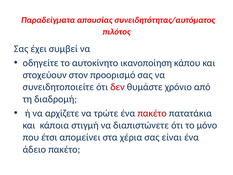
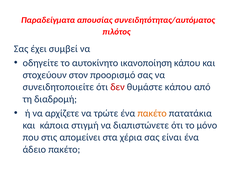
θυμάστε χρόνιο: χρόνιο -> κάπου (178, 87)
πακέτο colour: red -> orange (152, 113)
έτσι: έτσι -> στις (49, 137)
